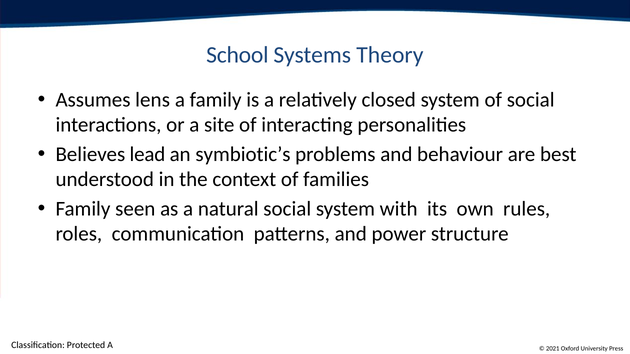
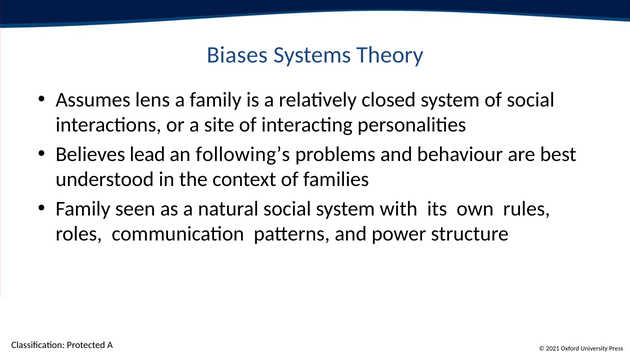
School: School -> Biases (237, 55)
symbiotic’s: symbiotic’s -> following’s (243, 155)
